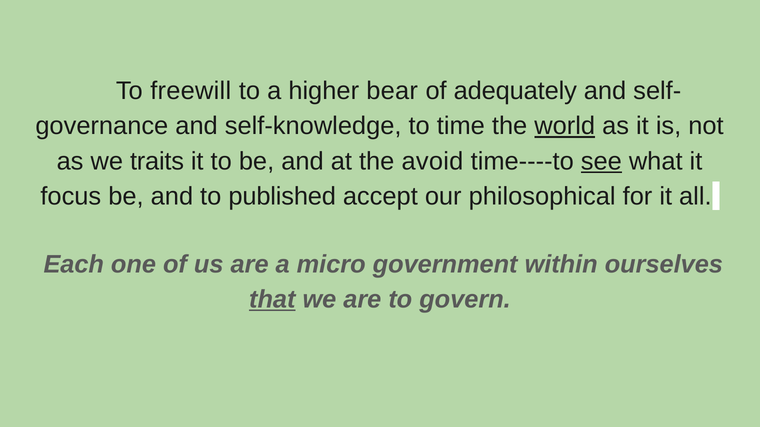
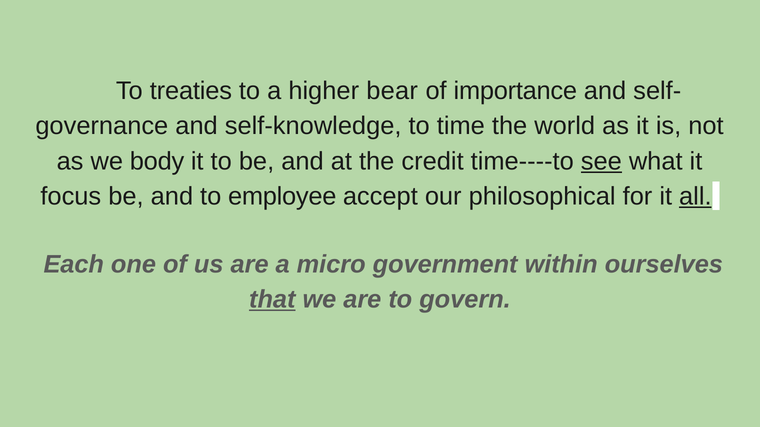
freewill: freewill -> treaties (191, 91)
adequately: adequately -> importance (515, 91)
world underline: present -> none (565, 126)
traits: traits -> body (157, 161)
avoid: avoid -> credit (433, 161)
published: published -> employee (282, 196)
all underline: none -> present (695, 196)
